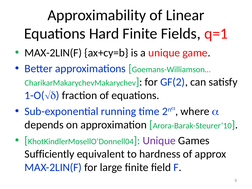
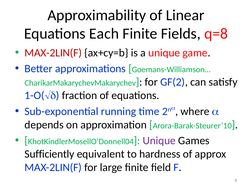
Hard: Hard -> Each (104, 34)
q=1: q=1 -> q=8 (216, 34)
MAX-2LIN(F colour: black -> red (53, 53)
